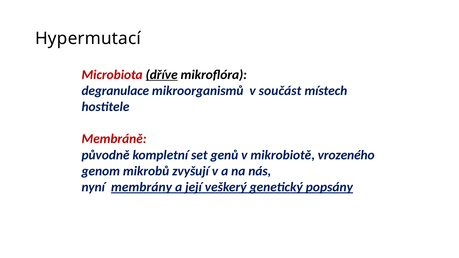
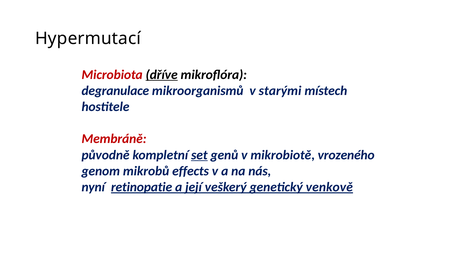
součást: součást -> starými (280, 91)
set underline: none -> present (199, 155)
zvyšují: zvyšují -> effects (191, 171)
membrány: membrány -> retinopatie (142, 187)
popsány: popsány -> venkově (329, 187)
